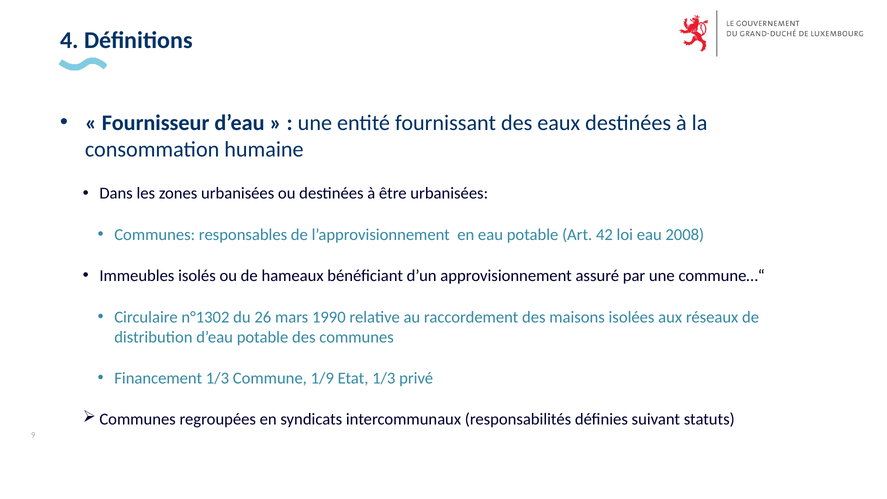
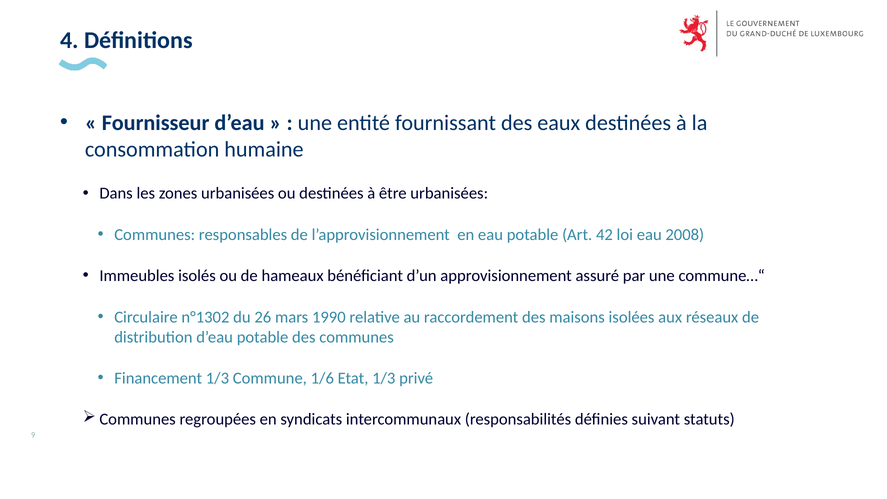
1/9: 1/9 -> 1/6 (322, 378)
